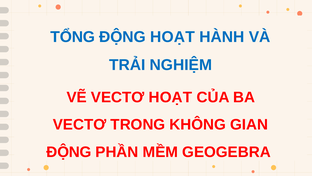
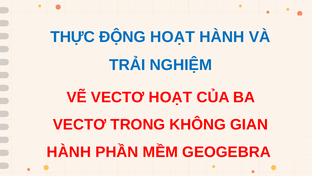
TỔNG: TỔNG -> THỰC (73, 37)
ĐỘNG: ĐỘNG -> HÀNH (69, 152)
